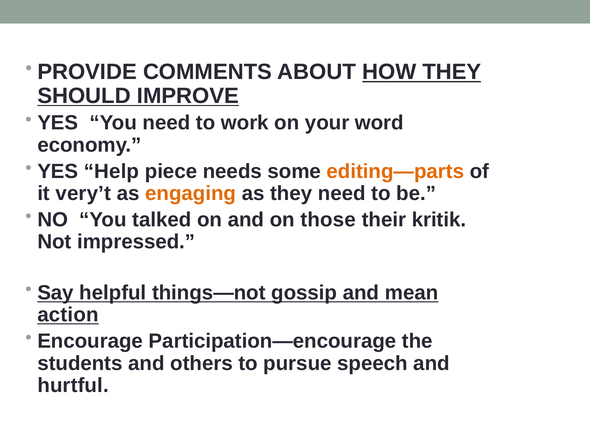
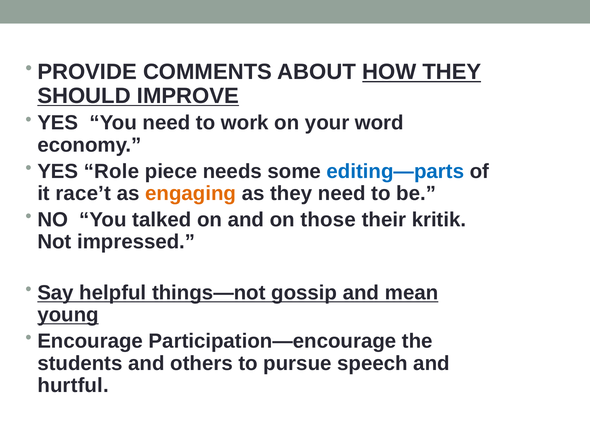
Help: Help -> Role (111, 171)
editing—parts colour: orange -> blue (395, 171)
very’t: very’t -> race’t (83, 193)
action: action -> young (68, 315)
